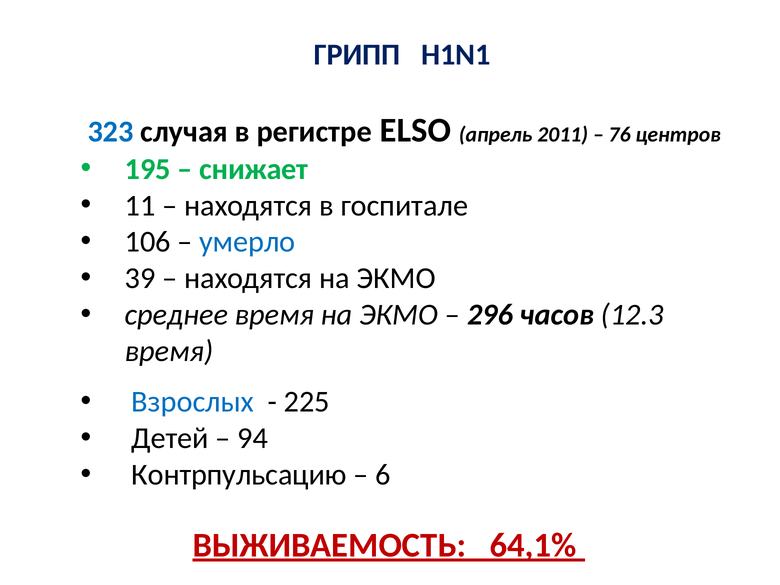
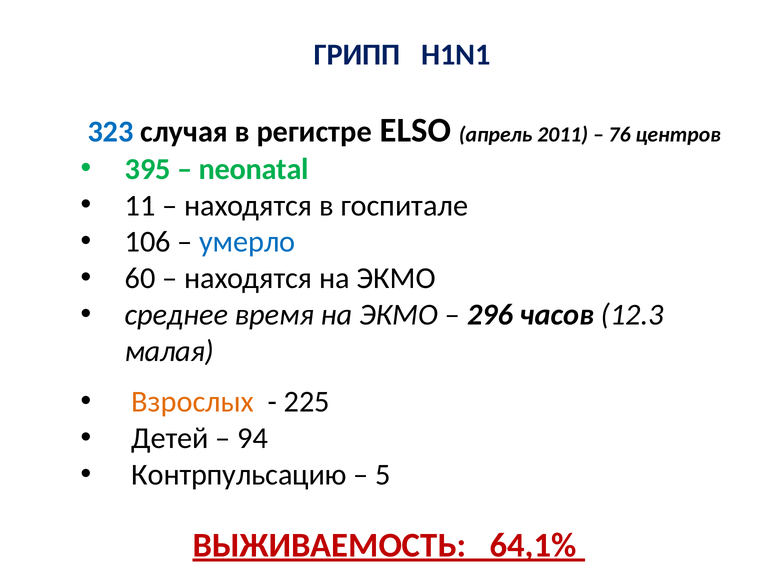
195: 195 -> 395 (148, 169)
снижает: снижает -> neonatal (254, 169)
39: 39 -> 60 (140, 278)
время: время -> малая (169, 351)
Взрослых colour: blue -> orange (193, 402)
6: 6 -> 5 (383, 475)
